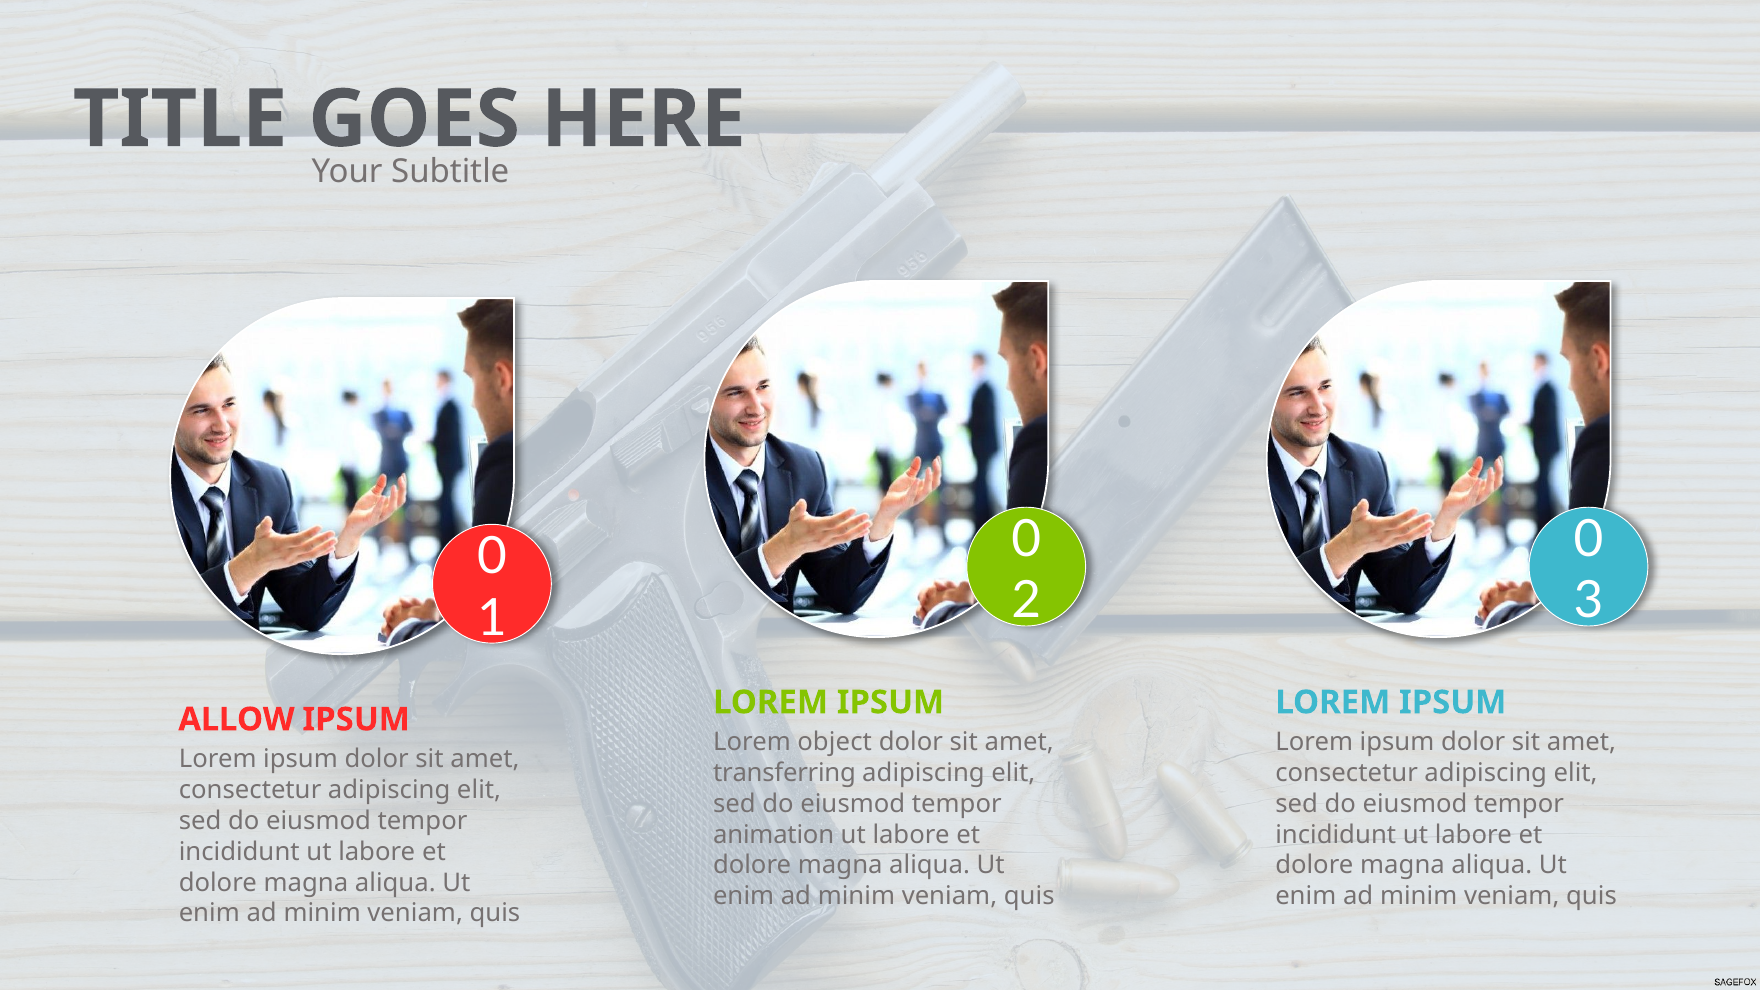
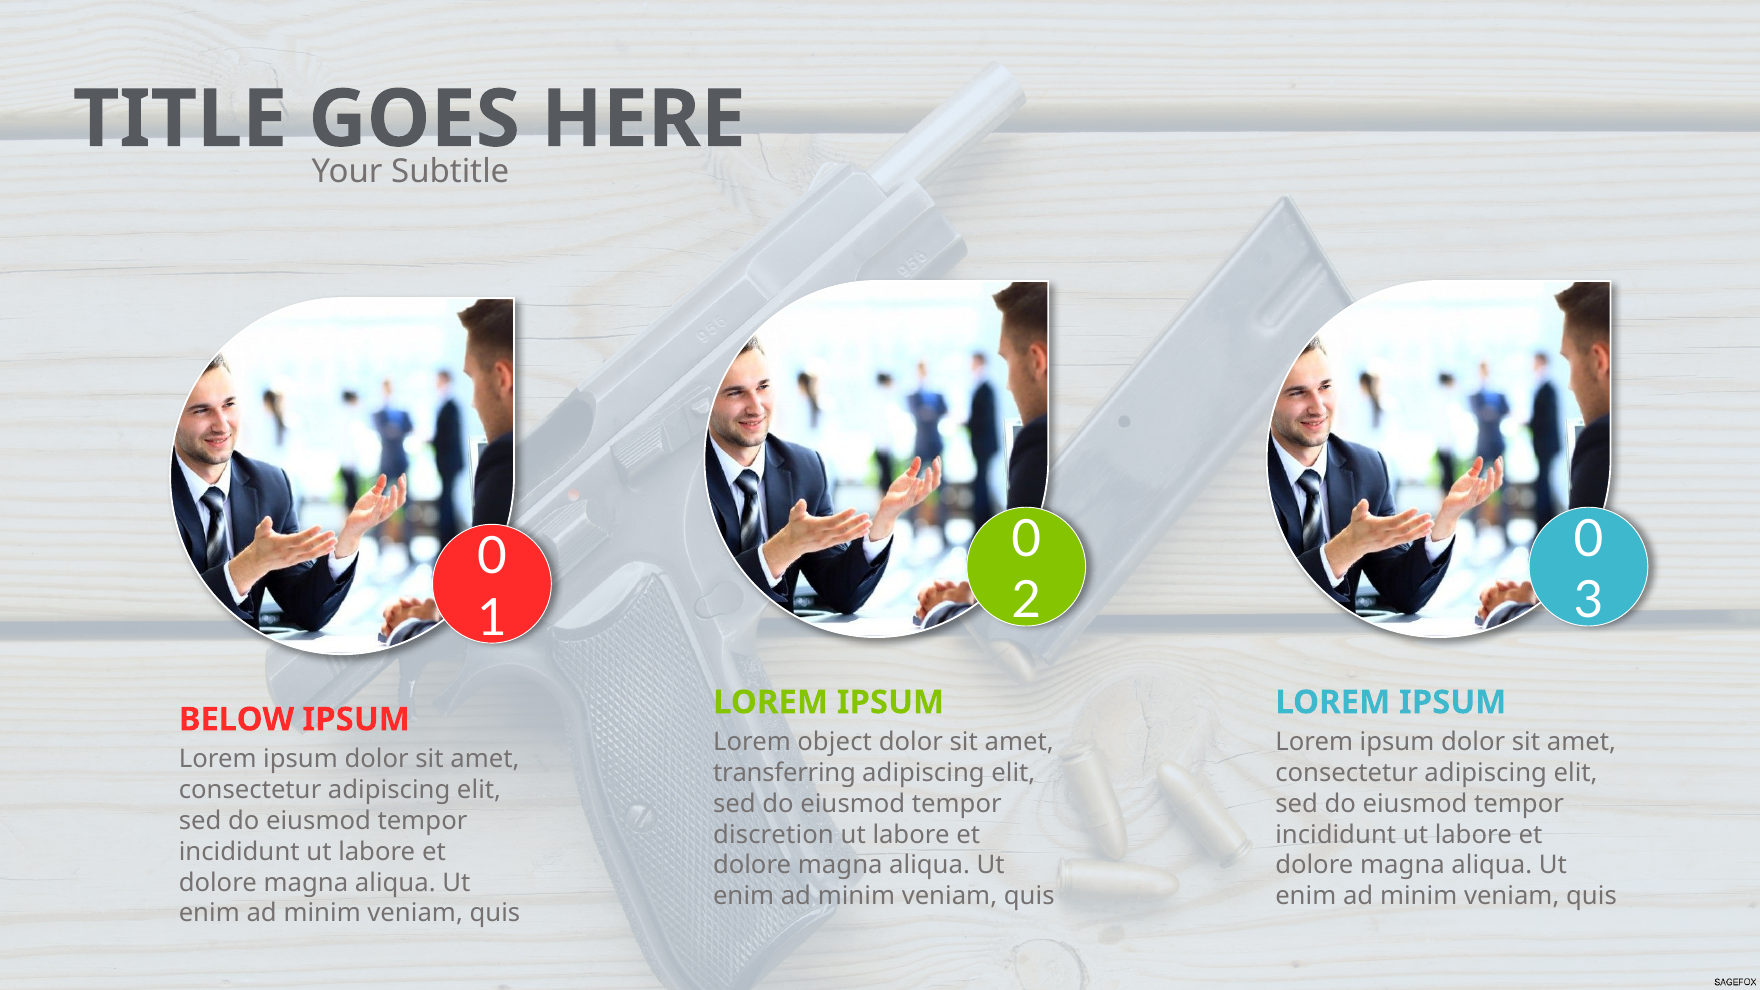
ALLOW: ALLOW -> BELOW (236, 719)
animation: animation -> discretion (773, 835)
